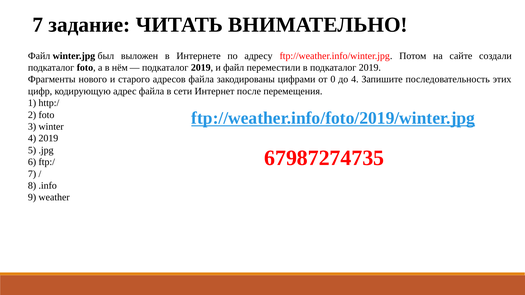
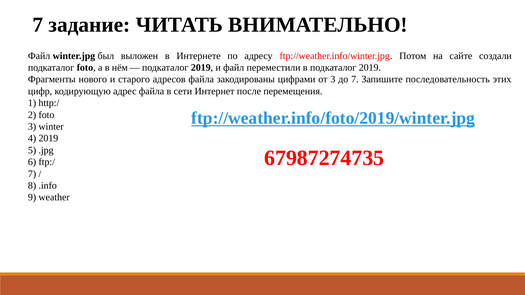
от 0: 0 -> 3 (333, 79)
до 4: 4 -> 7 (355, 79)
